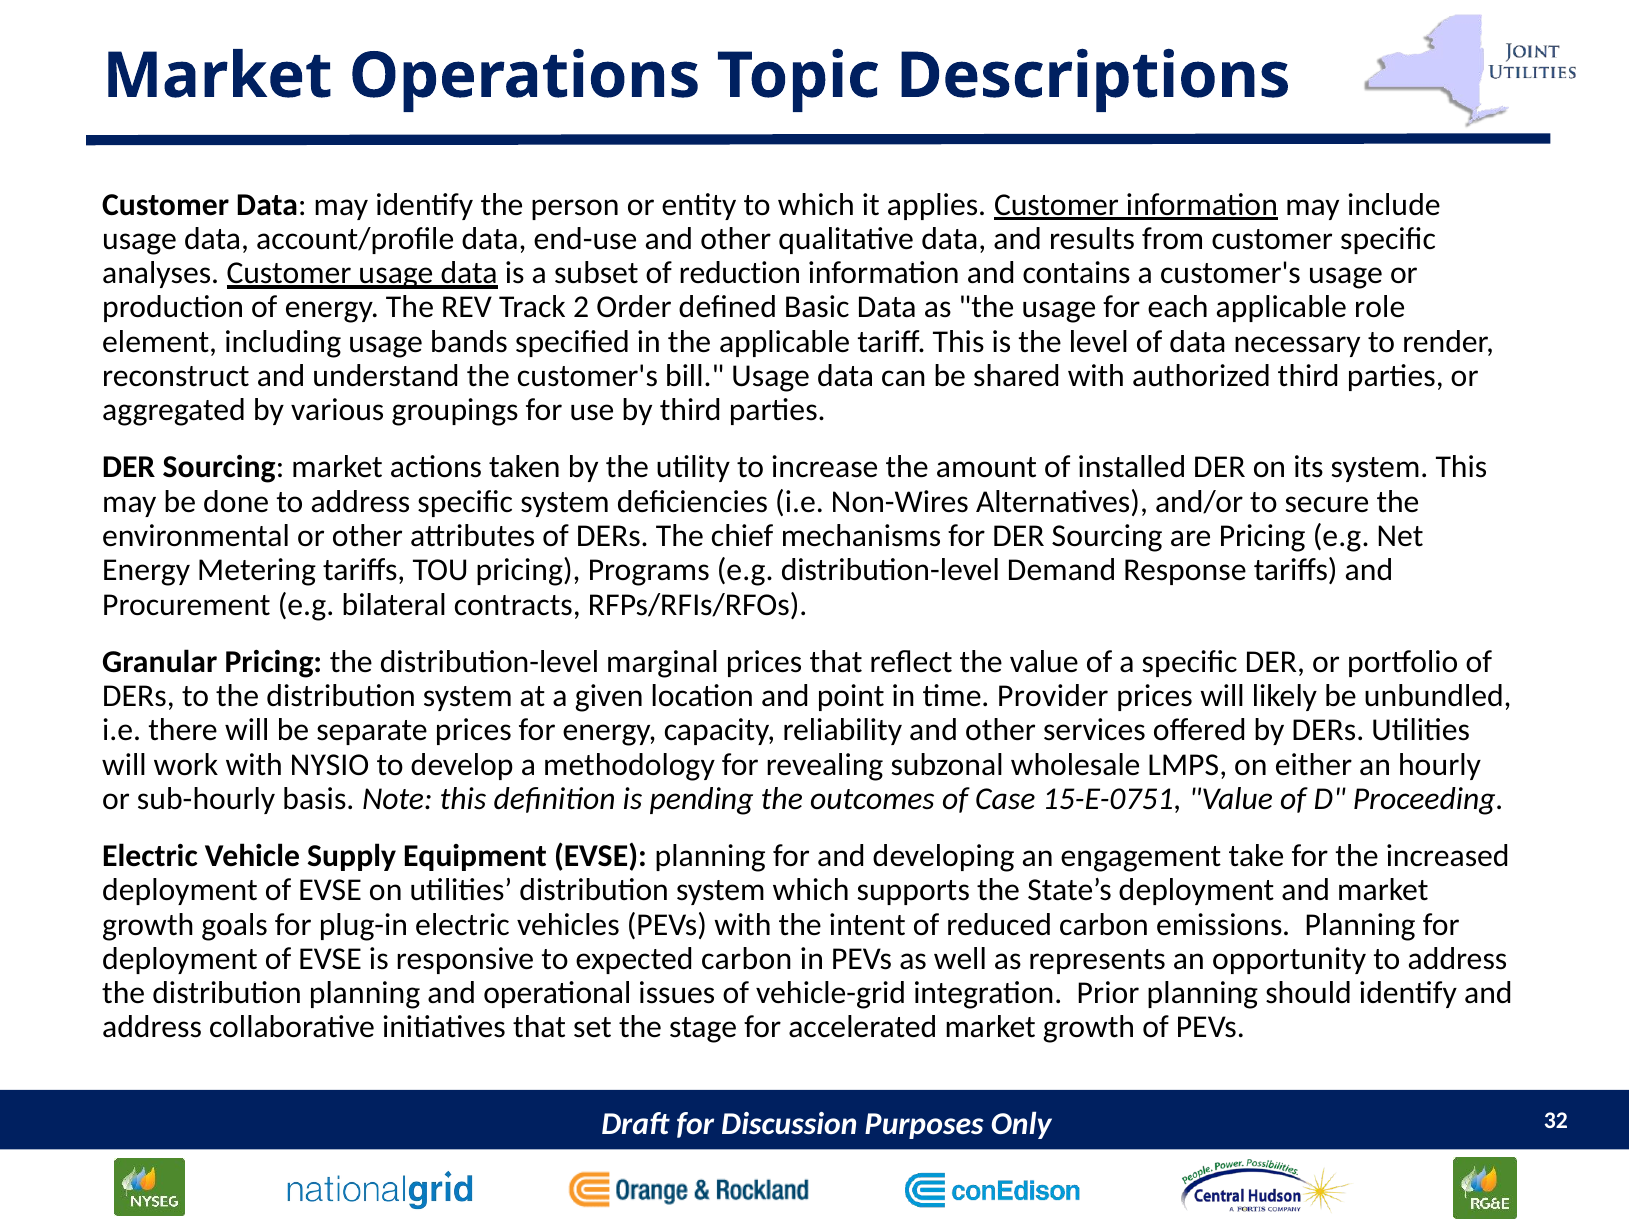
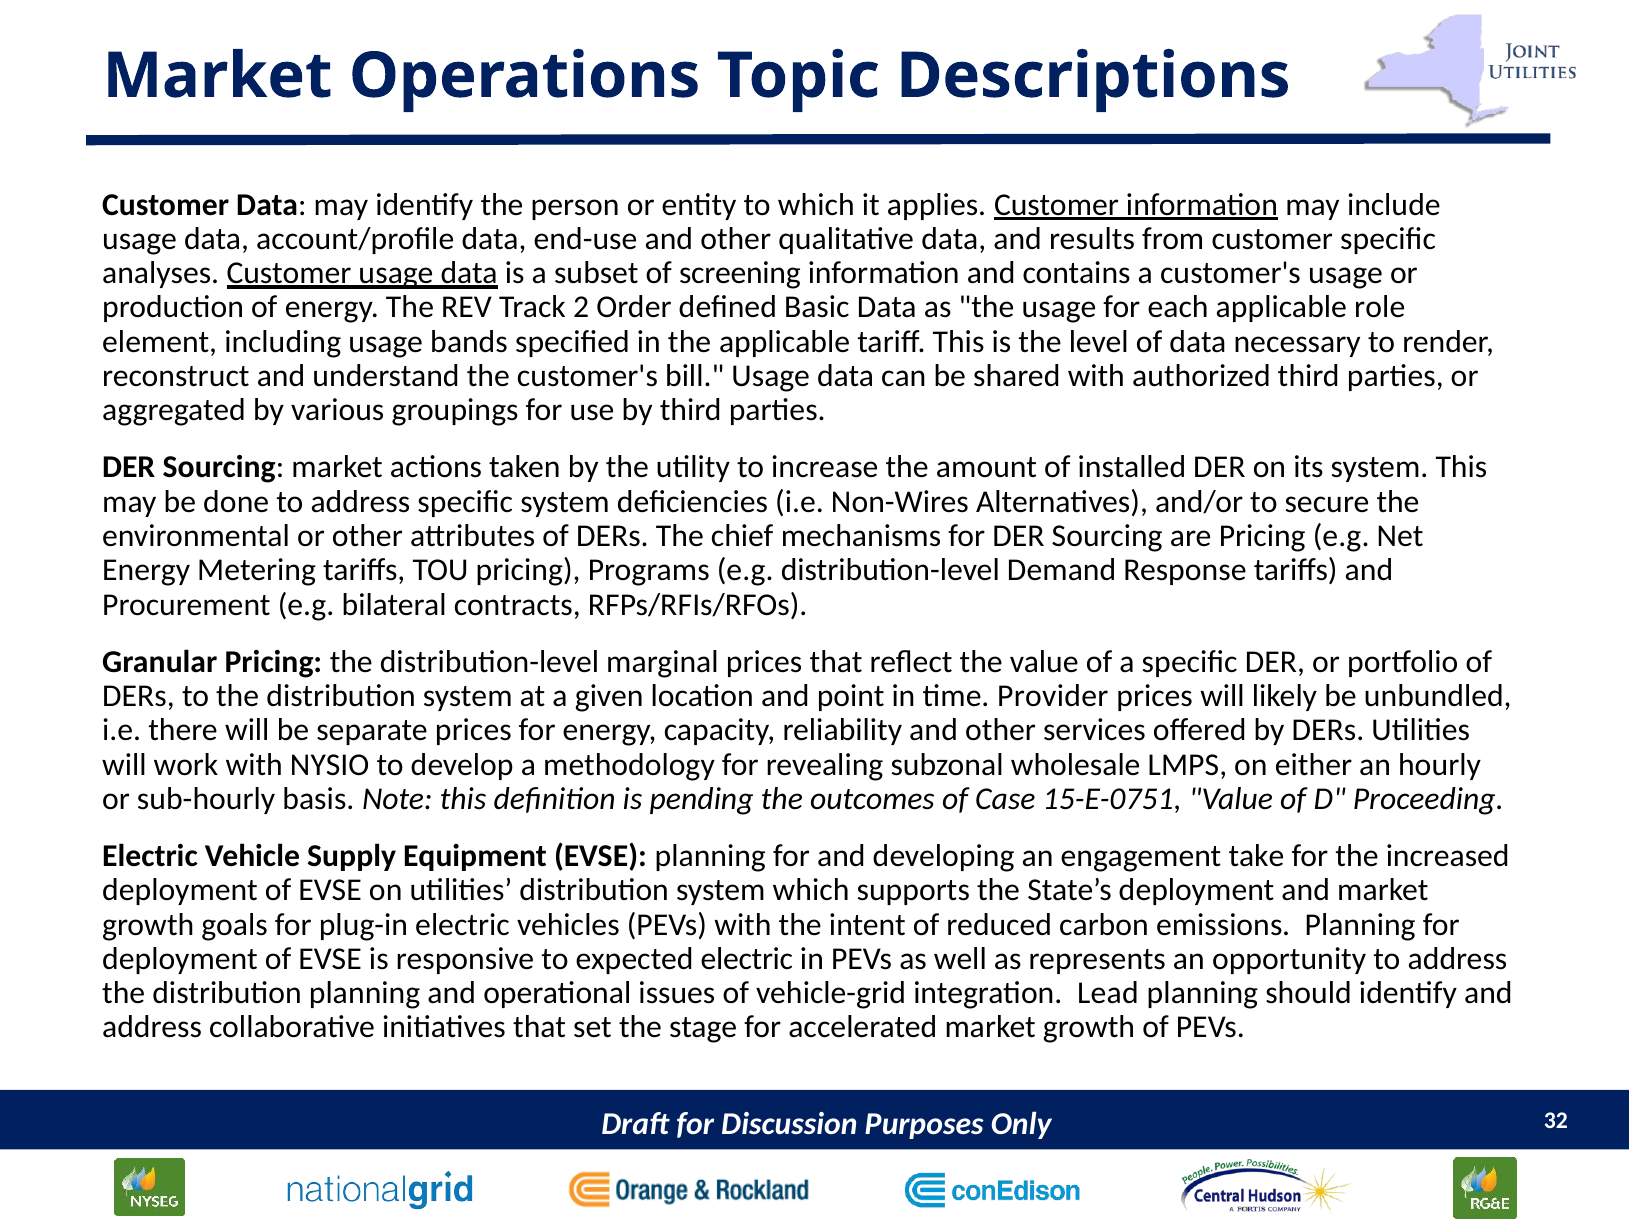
reduction: reduction -> screening (740, 273)
expected carbon: carbon -> electric (747, 959)
Prior: Prior -> Lead (1108, 993)
